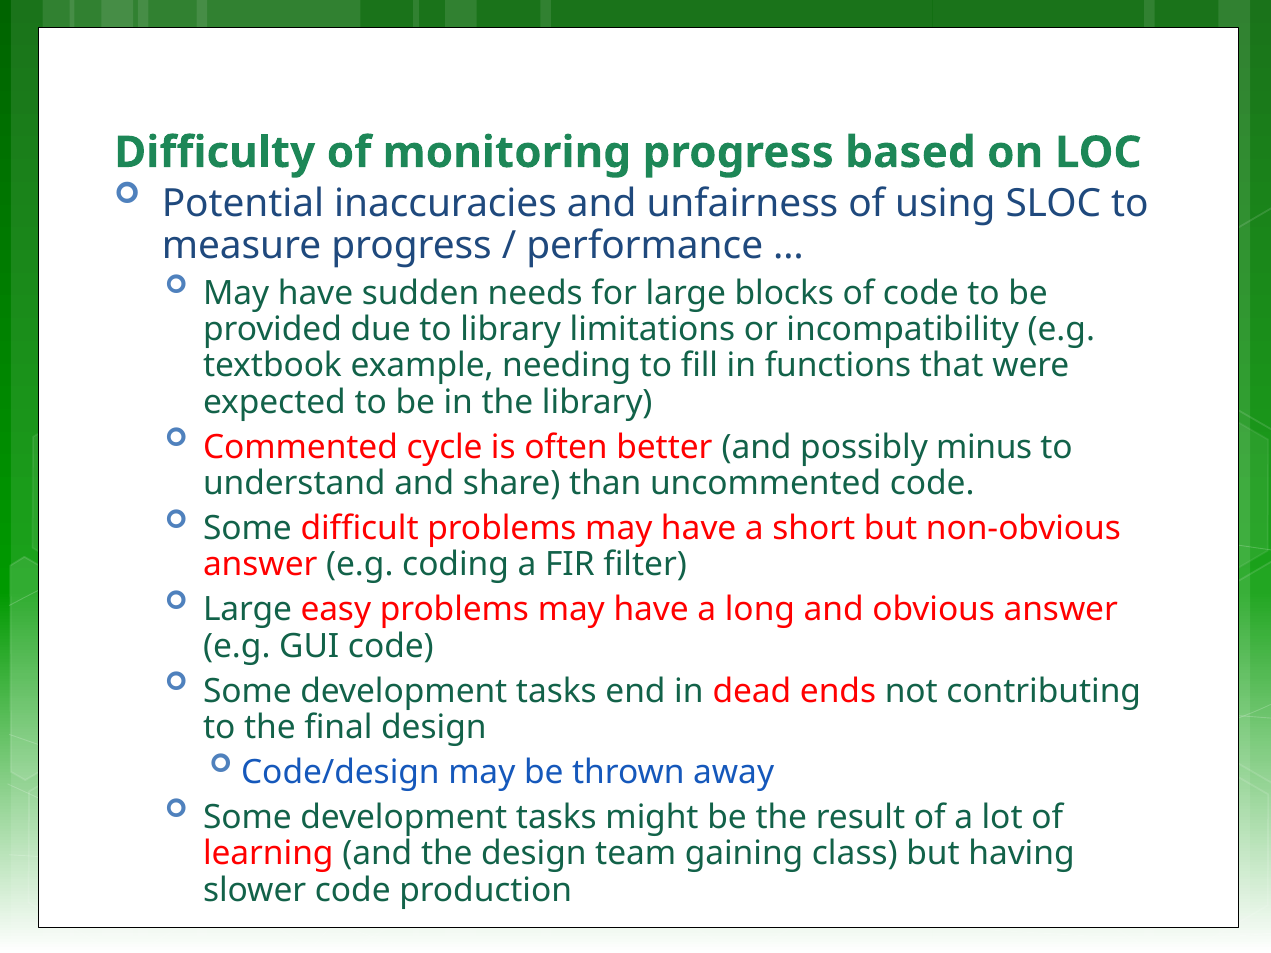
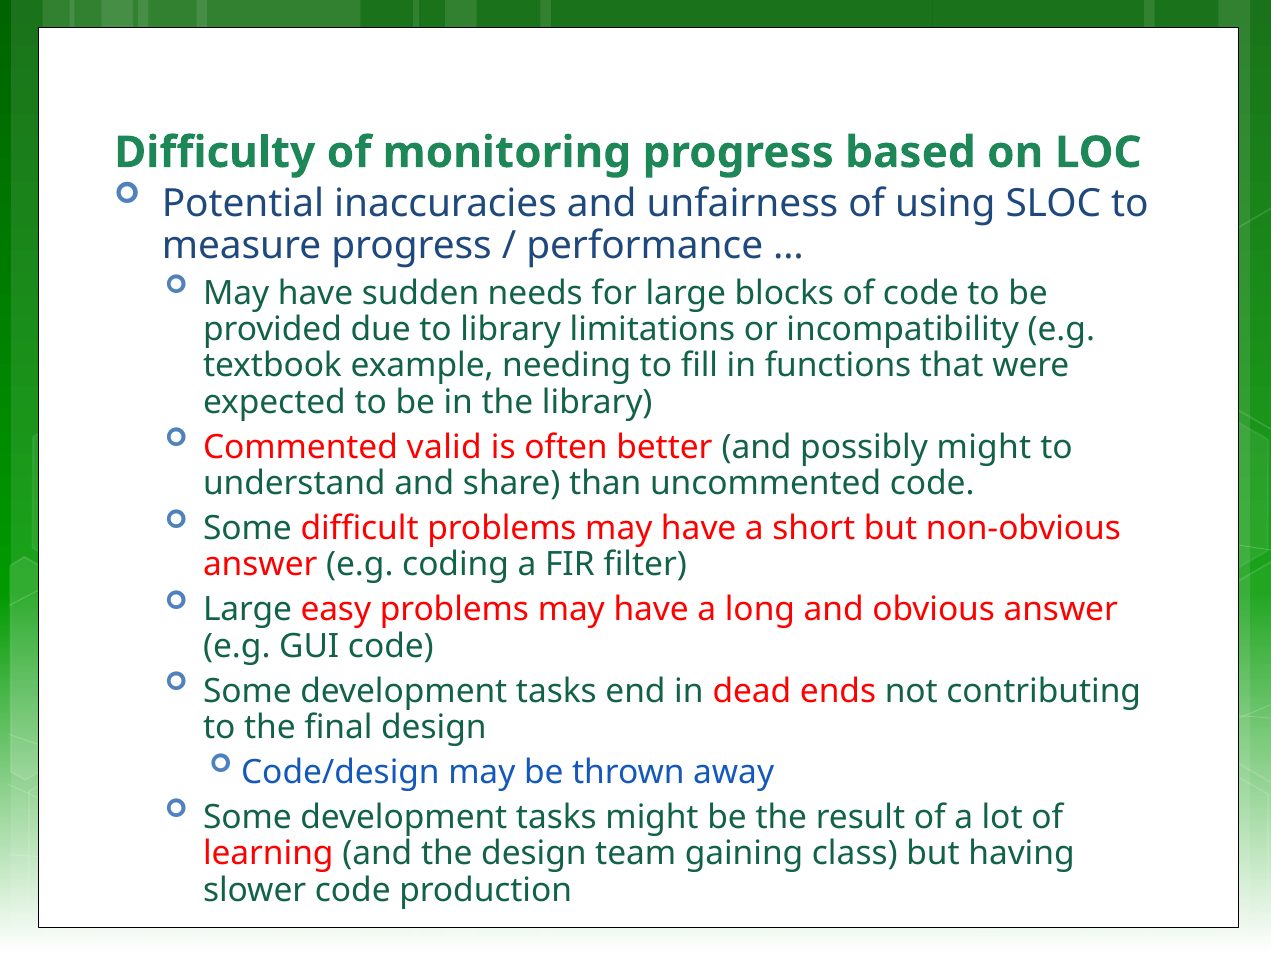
cycle: cycle -> valid (444, 447)
possibly minus: minus -> might (984, 447)
